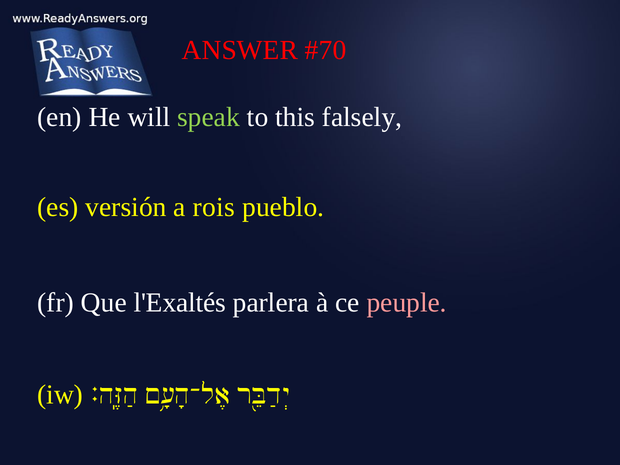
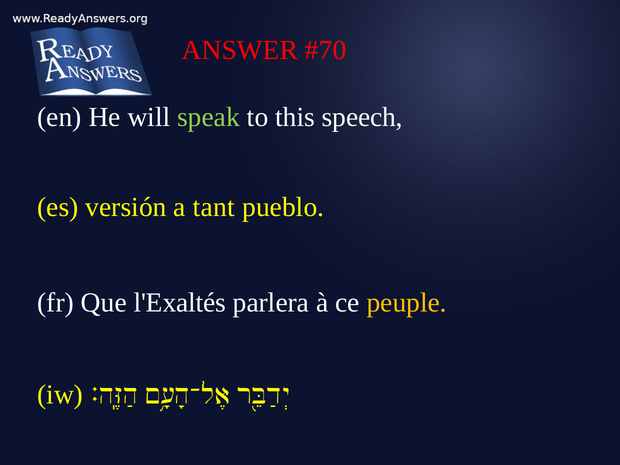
falsely: falsely -> speech (362, 117)
rois: rois -> tant (214, 207)
peuple colour: pink -> yellow (407, 302)
